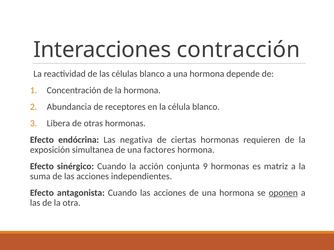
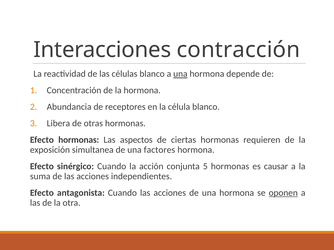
una underline: none -> present (180, 74)
Efecto endócrina: endócrina -> hormonas (79, 140)
negativa: negativa -> aspectos (136, 140)
9: 9 -> 5 (205, 167)
matriz: matriz -> causar (276, 167)
